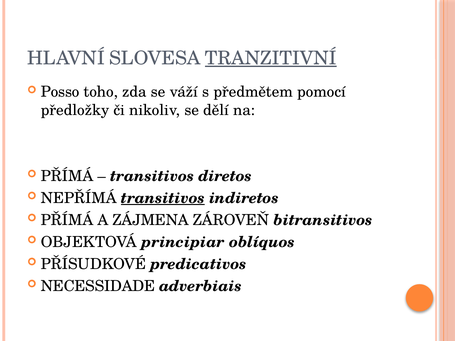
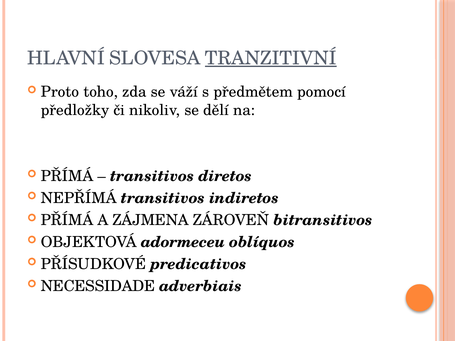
Posso: Posso -> Proto (60, 92)
transitivos underline: present -> none (163, 198)
principiar: principiar -> adormeceu (183, 242)
